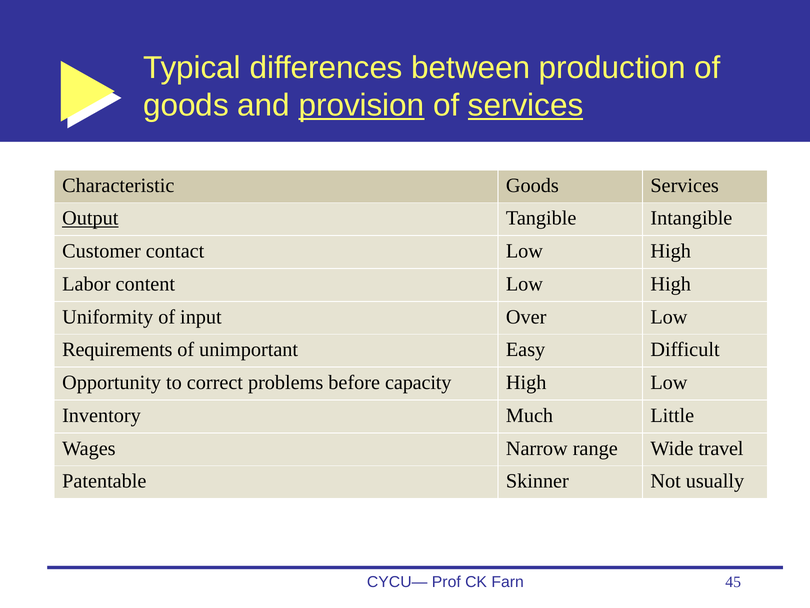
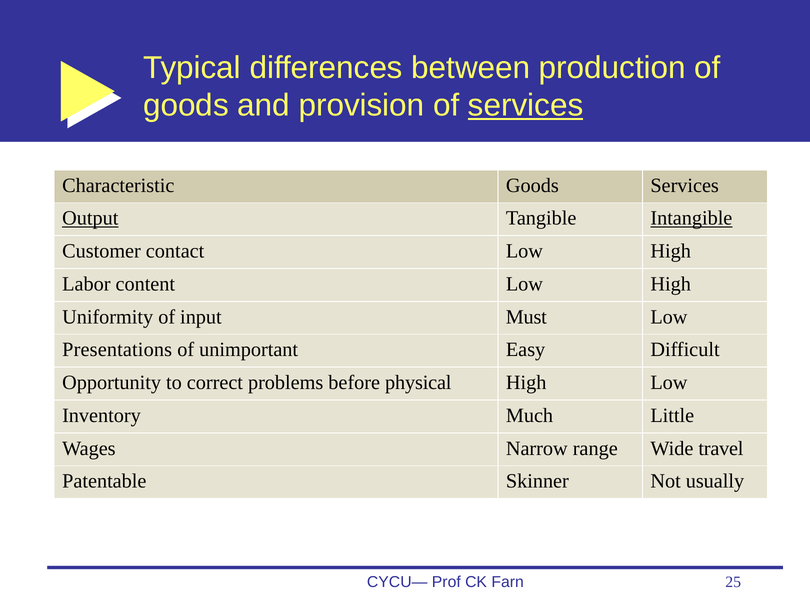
provision underline: present -> none (361, 105)
Intangible underline: none -> present (691, 218)
Over: Over -> Must (526, 317)
Requirements: Requirements -> Presentations (117, 349)
capacity: capacity -> physical (418, 382)
45: 45 -> 25 (733, 582)
